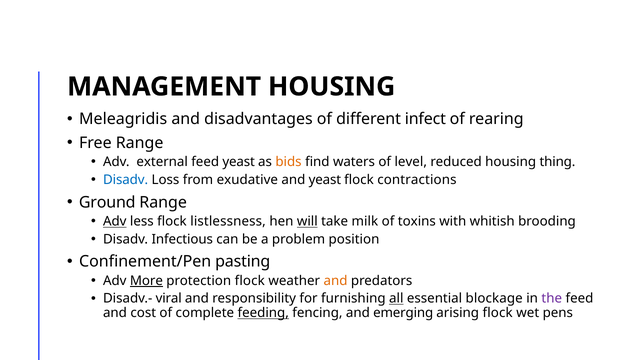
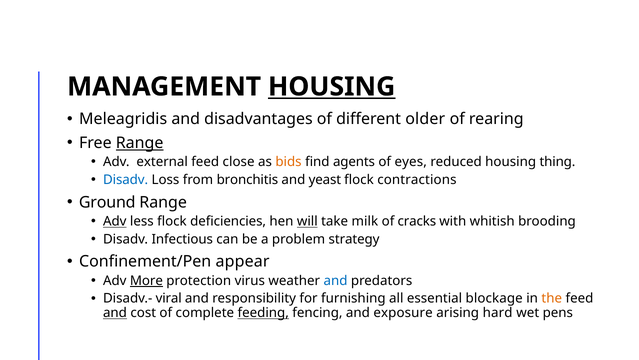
HOUSING underline: none -> present (332, 87)
infect: infect -> older (425, 119)
Range underline: none -> present (140, 143)
feed yeast: yeast -> close (239, 162)
waters: waters -> agents (354, 162)
level: level -> eyes (411, 162)
exudative: exudative -> bronchitis (247, 180)
listlessness: listlessness -> deficiencies (228, 221)
toxins: toxins -> cracks (417, 221)
position: position -> strategy (354, 239)
pasting: pasting -> appear (243, 261)
protection flock: flock -> virus (250, 280)
and colour: orange -> blue (335, 280)
all underline: present -> none (396, 298)
the colour: purple -> orange (552, 298)
and underline: none -> present (115, 312)
emerging: emerging -> exposure (403, 312)
arising flock: flock -> hard (498, 312)
